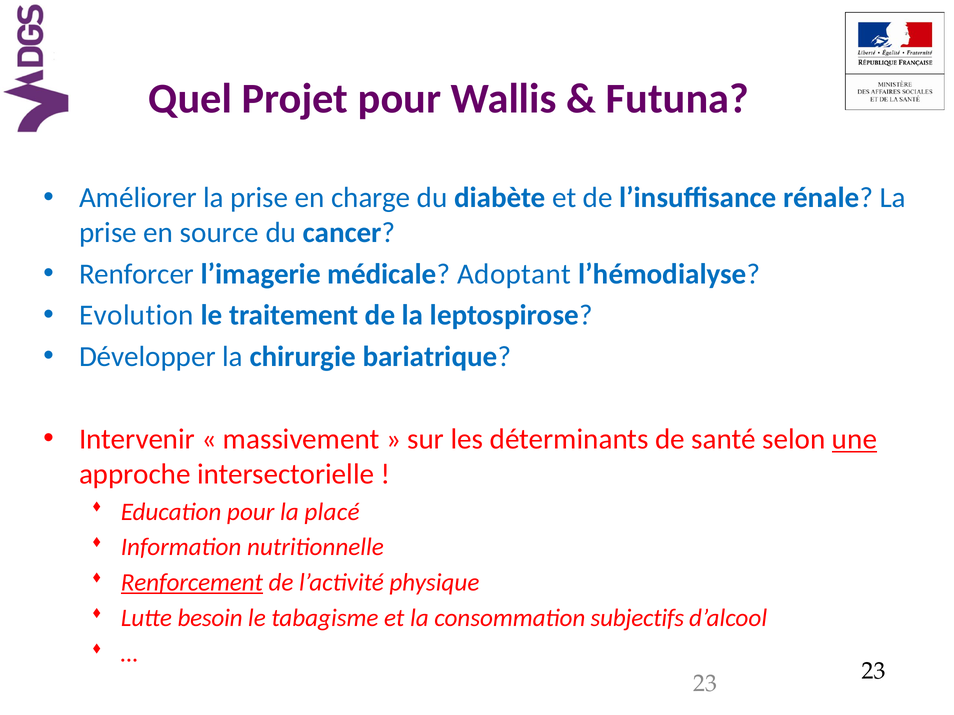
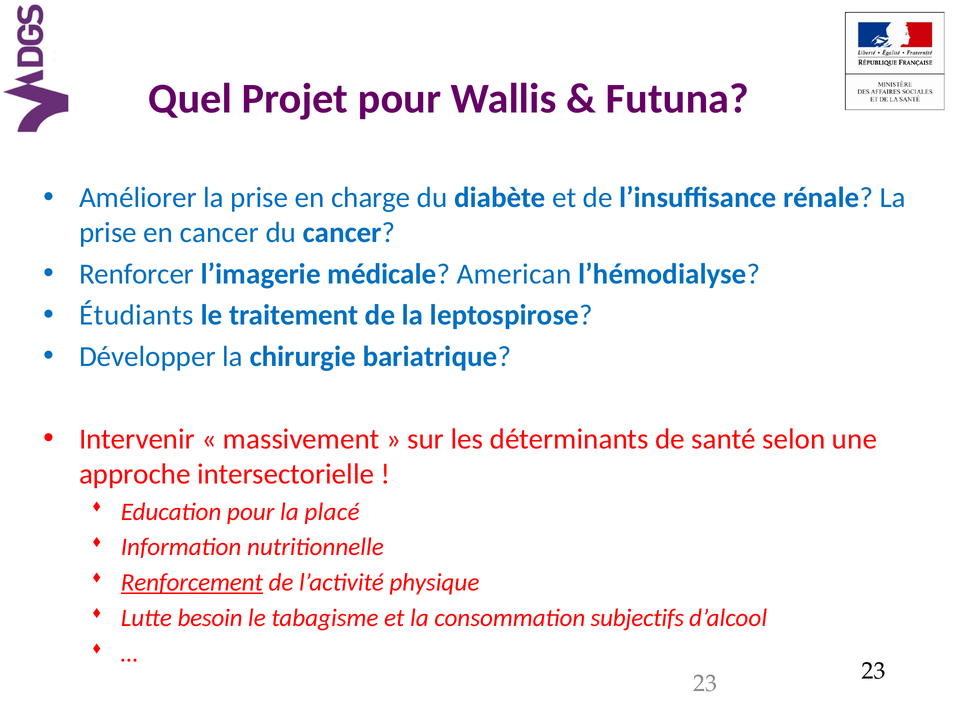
en source: source -> cancer (219, 233)
Adoptant: Adoptant -> American (514, 274)
Evolution: Evolution -> Étudiants (136, 316)
une underline: present -> none (854, 440)
